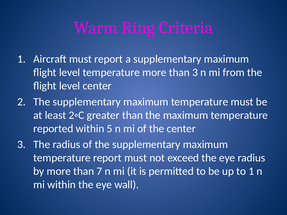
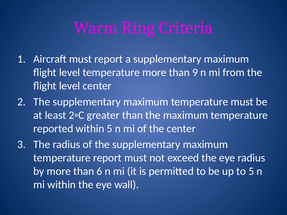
than 3: 3 -> 9 (195, 73)
7: 7 -> 6 (99, 171)
to 1: 1 -> 5 (251, 171)
